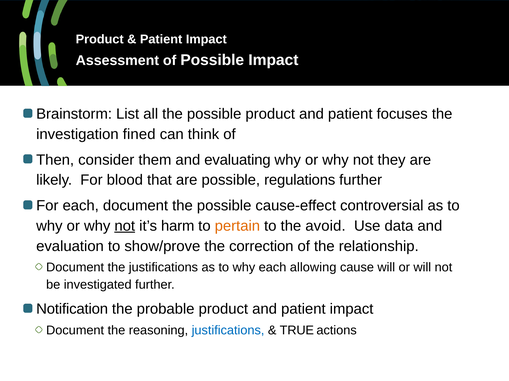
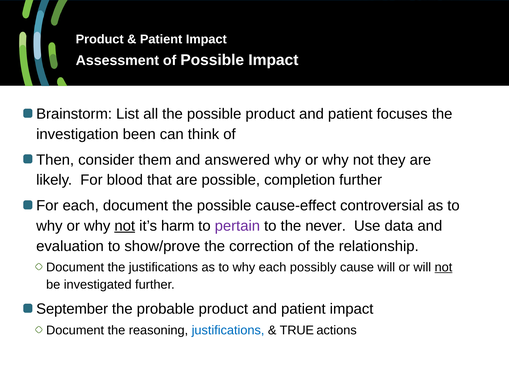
fined: fined -> been (139, 135)
evaluating: evaluating -> answered (237, 160)
regulations: regulations -> completion (300, 180)
pertain colour: orange -> purple (237, 226)
avoid: avoid -> never (326, 226)
allowing: allowing -> possibly (313, 268)
not underline: none -> present (443, 268)
Notification: Notification -> September (72, 310)
